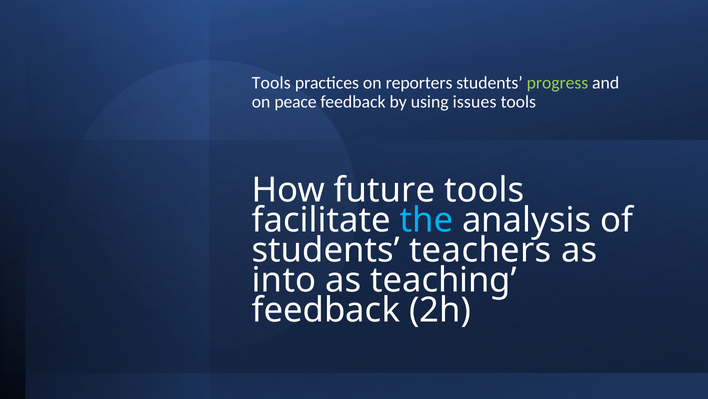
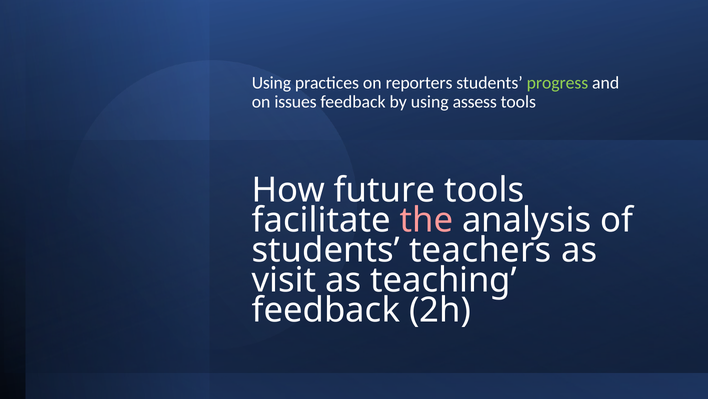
Tools: Tools -> Using (271, 83)
peace: peace -> issues (295, 102)
issues: issues -> assess (475, 102)
the colour: light blue -> pink (426, 220)
into: into -> visit (284, 280)
